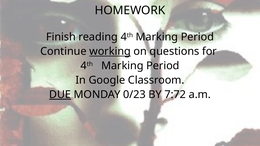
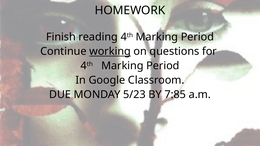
DUE underline: present -> none (60, 95)
0/23: 0/23 -> 5/23 (134, 95)
7:72: 7:72 -> 7:85 (175, 95)
